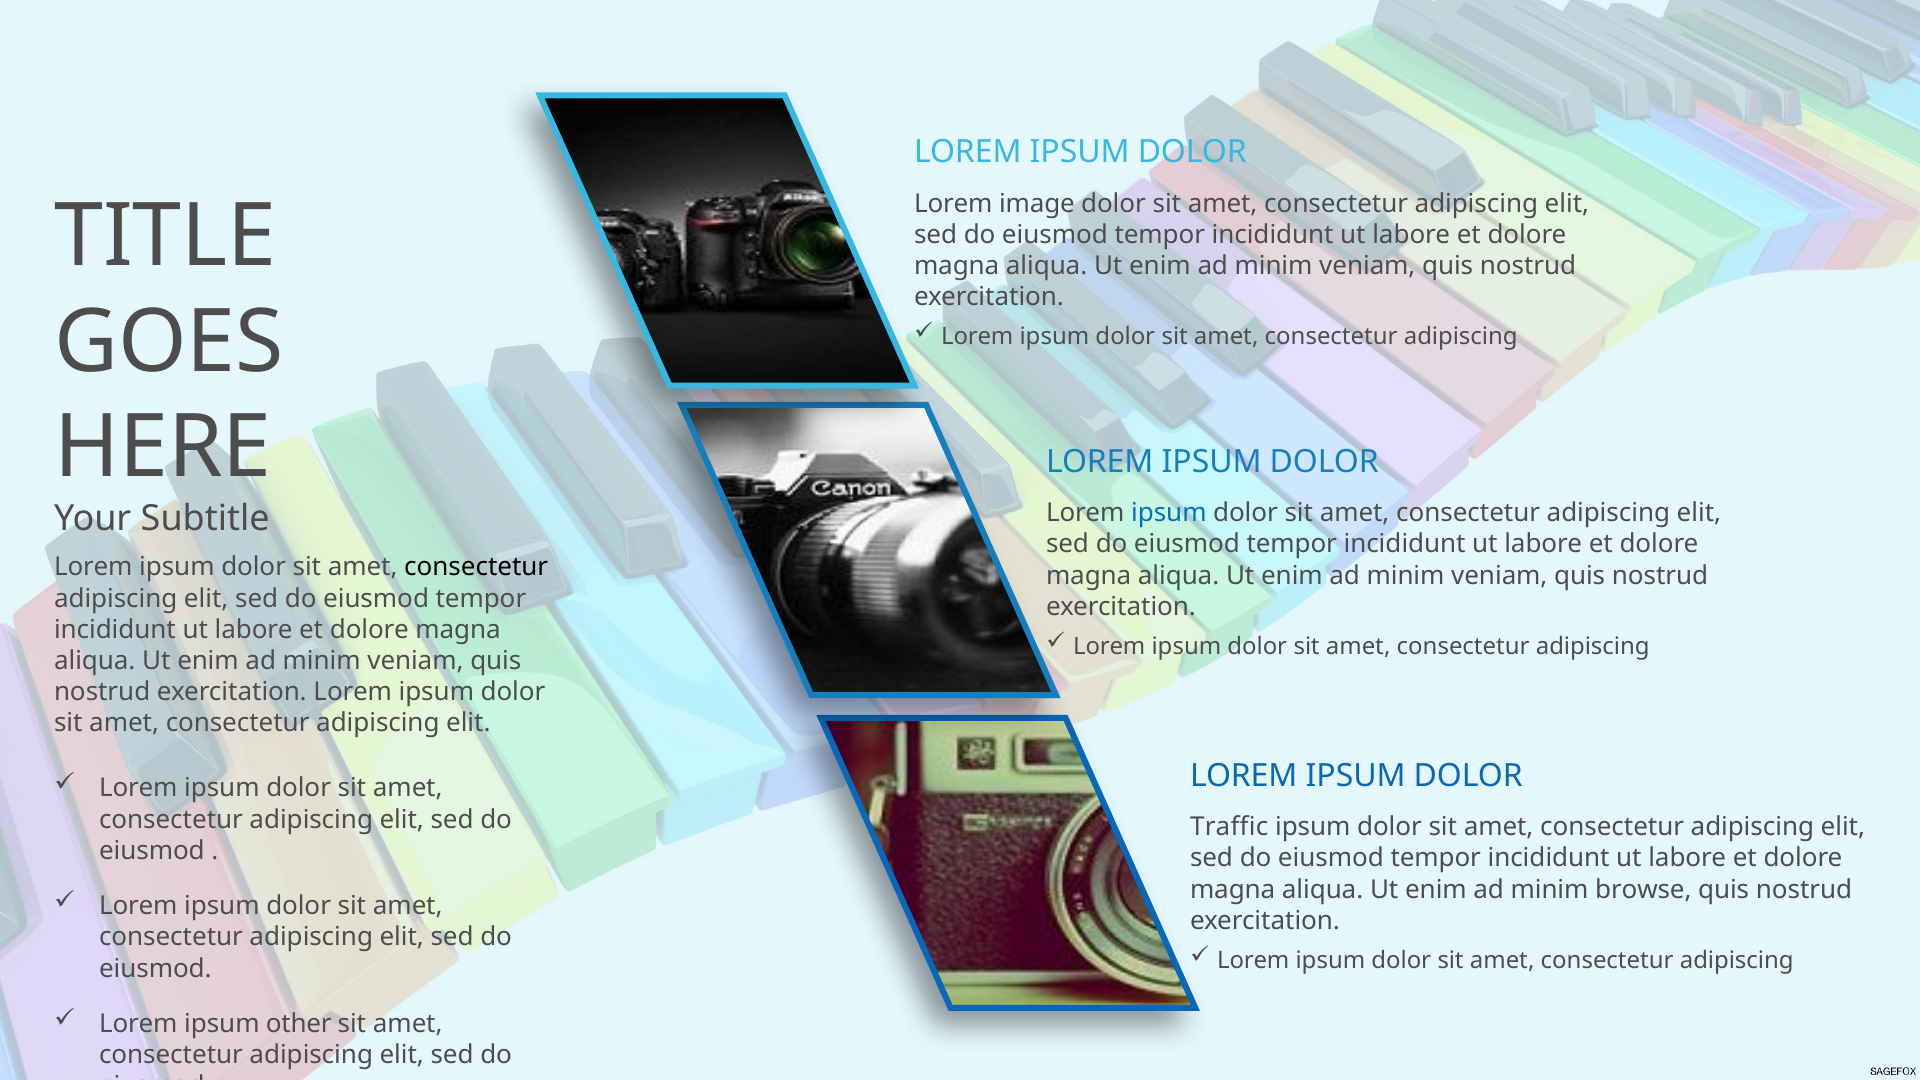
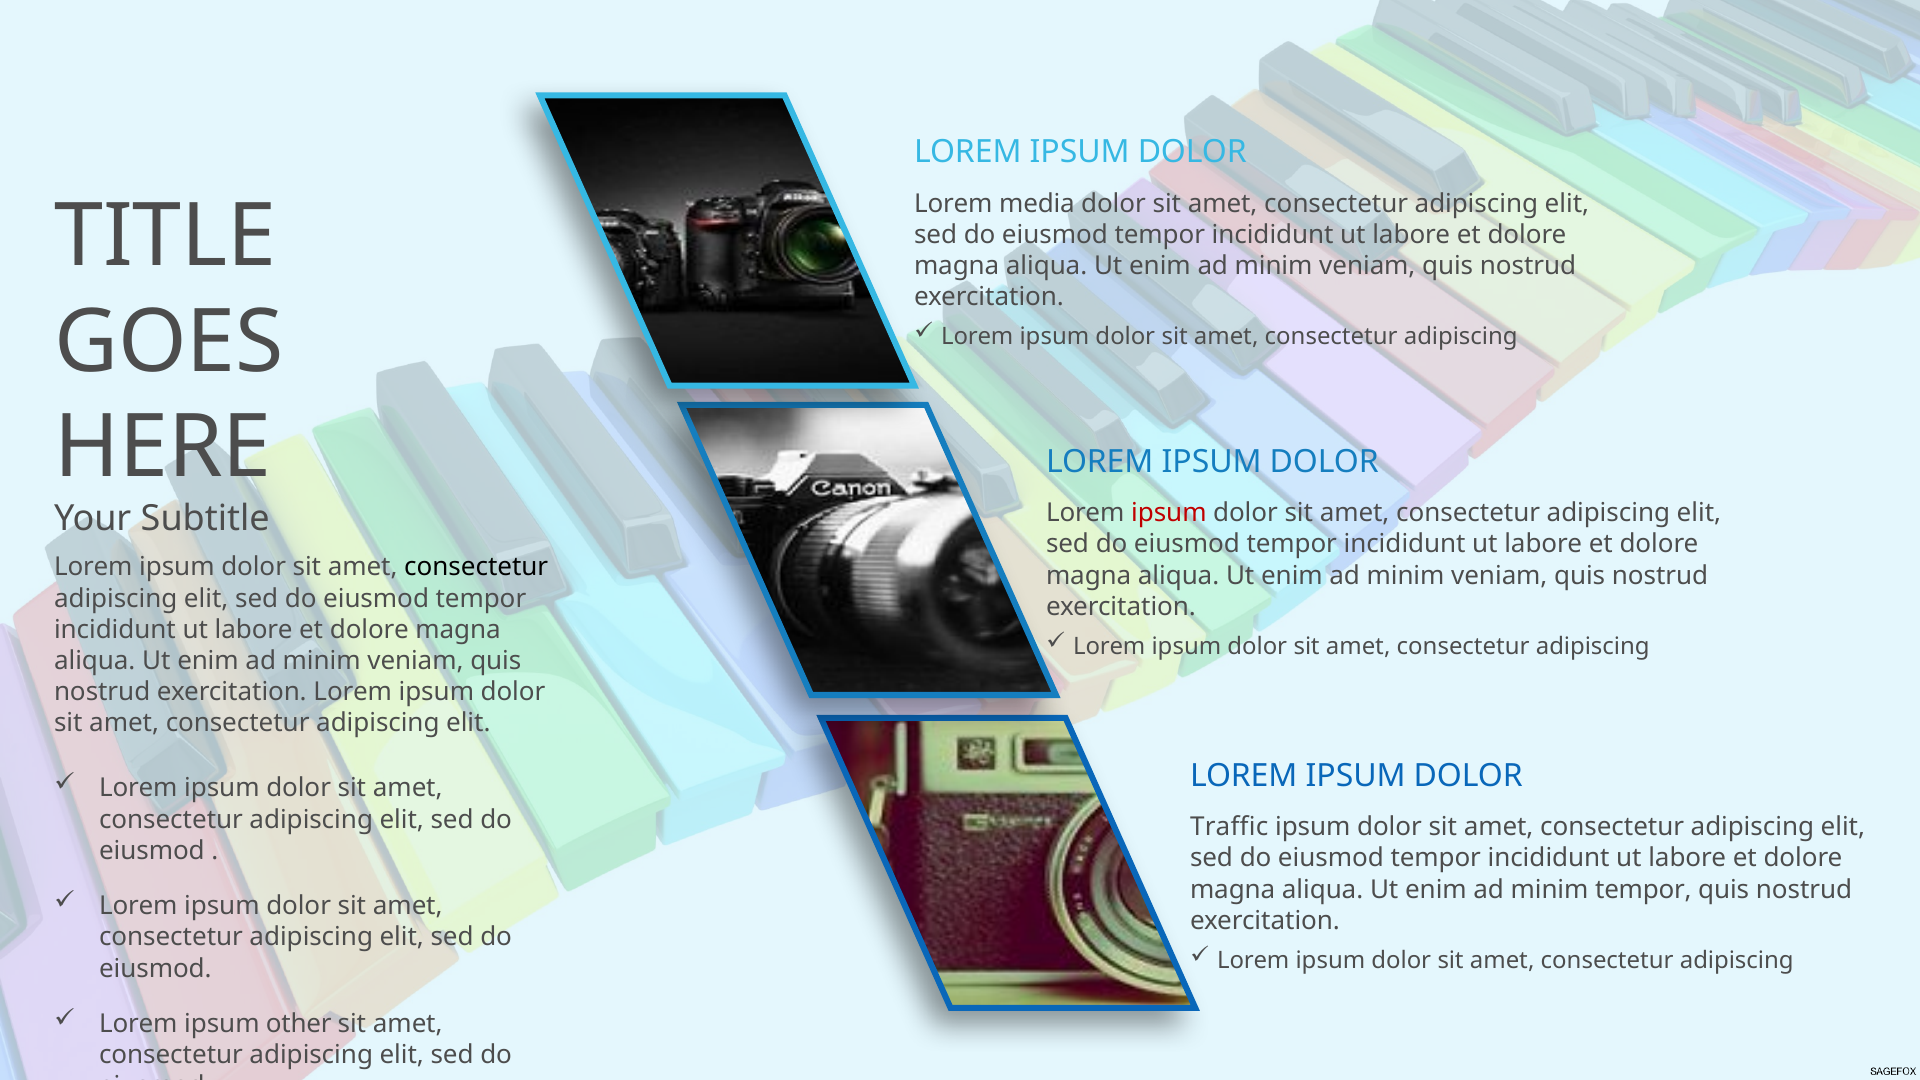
image: image -> media (1037, 203)
ipsum colour: blue -> red (1169, 513)
minim browse: browse -> tempor (1643, 889)
